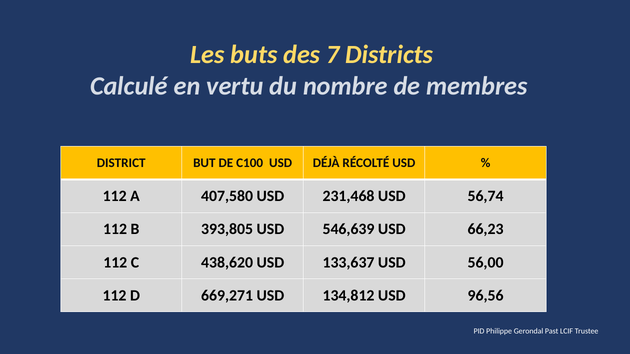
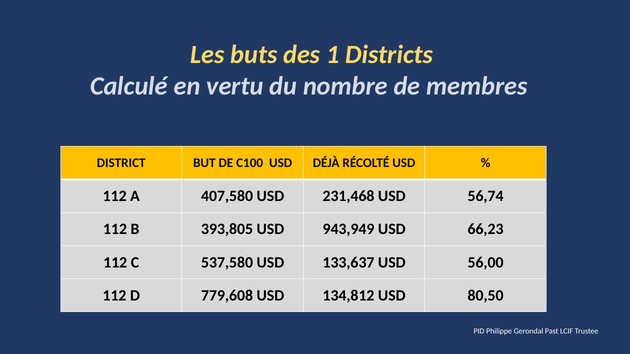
7: 7 -> 1 (333, 55)
546,639: 546,639 -> 943,949 (348, 229)
438,620: 438,620 -> 537,580 (227, 263)
669,271: 669,271 -> 779,608 (227, 296)
96,56: 96,56 -> 80,50 (486, 296)
